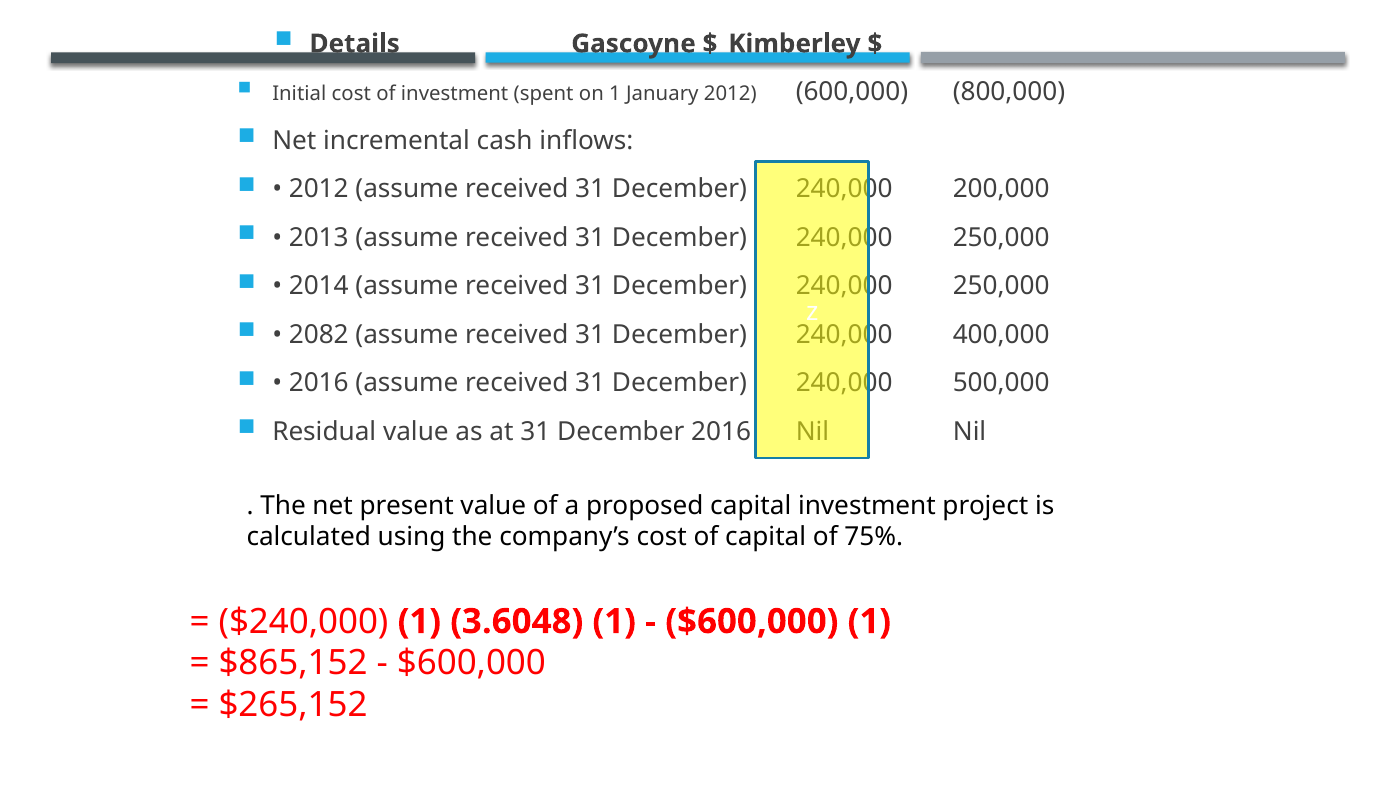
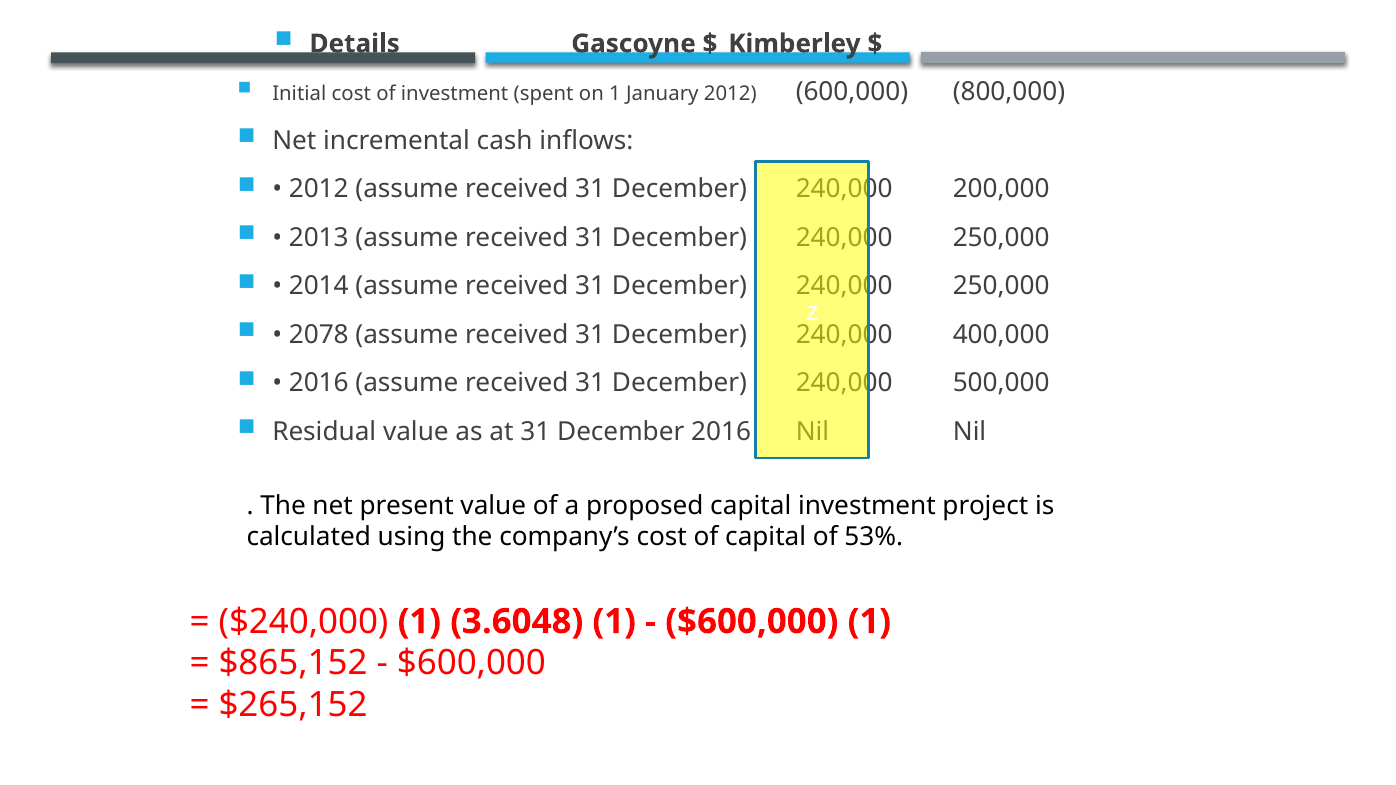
2082: 2082 -> 2078 (319, 335)
75%: 75% -> 53% (874, 537)
